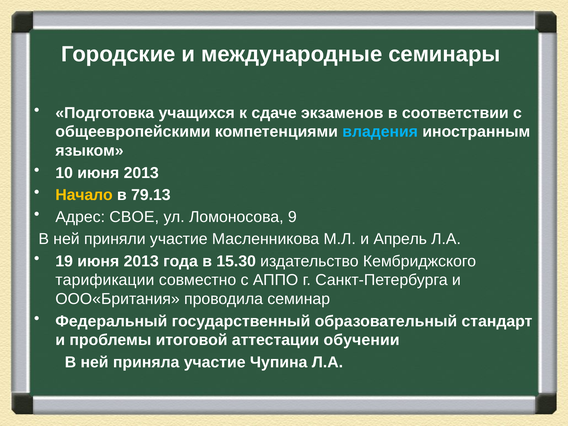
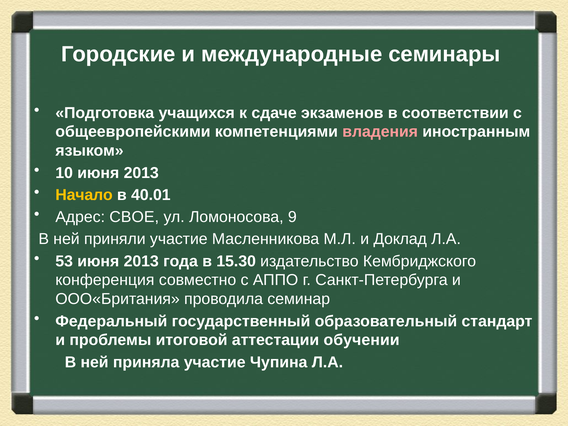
владения colour: light blue -> pink (380, 132)
79.13: 79.13 -> 40.01 (151, 195)
Апрель: Апрель -> Доклад (400, 239)
19: 19 -> 53 (64, 261)
тарификации: тарификации -> конференция (105, 280)
